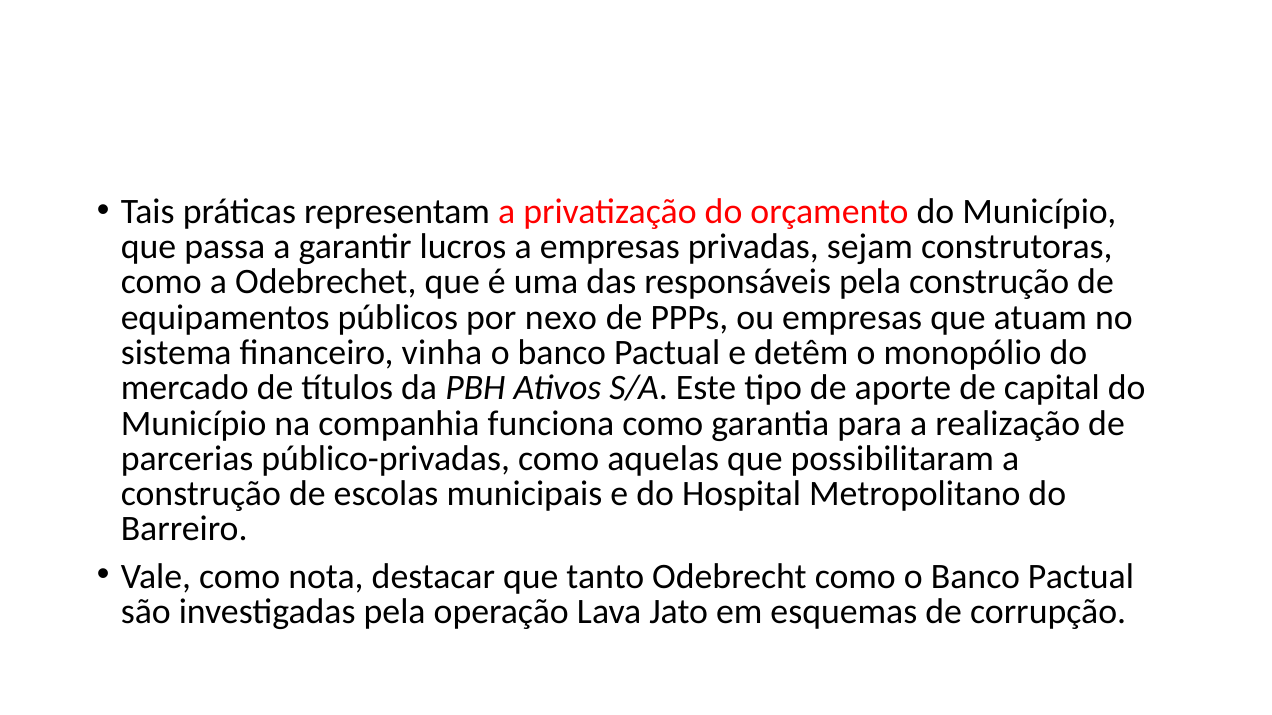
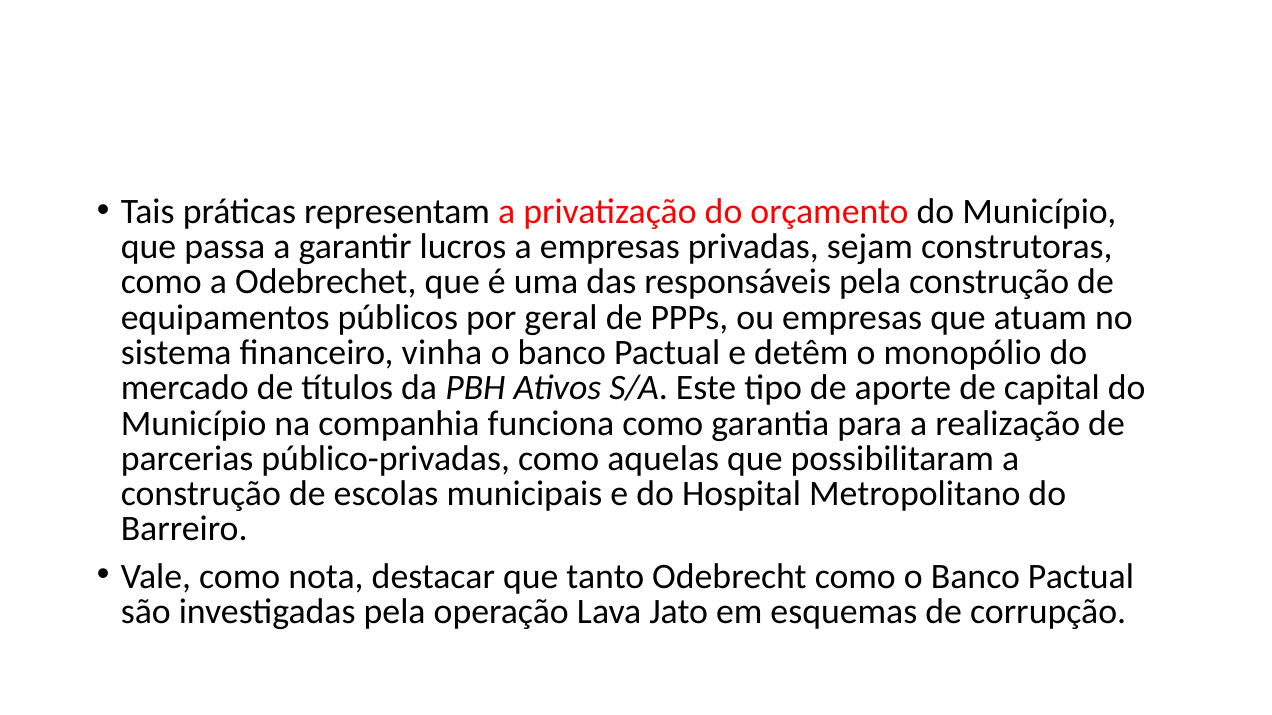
nexo: nexo -> geral (561, 318)
